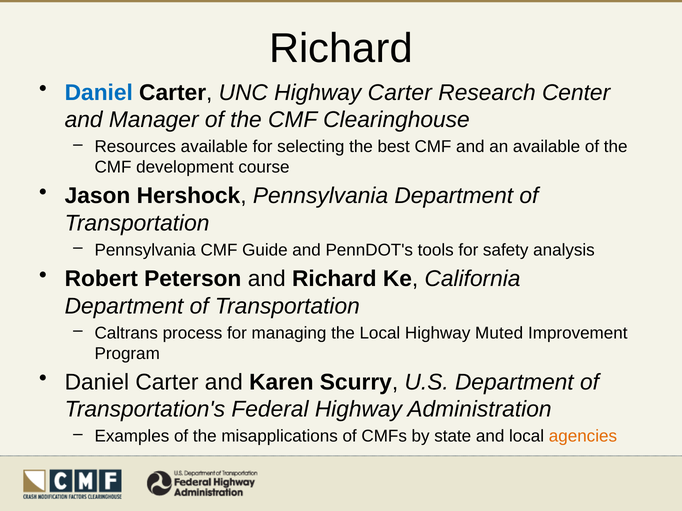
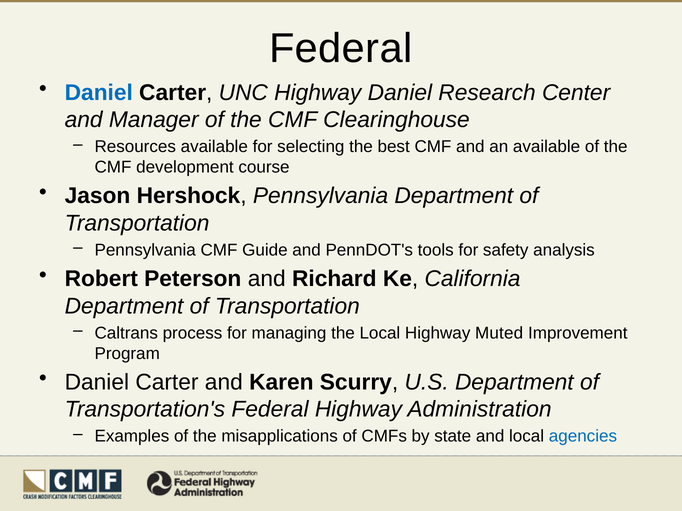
Richard: Richard -> Federal (341, 48)
Highway Carter: Carter -> Daniel (400, 93)
agencies colour: orange -> blue (583, 437)
